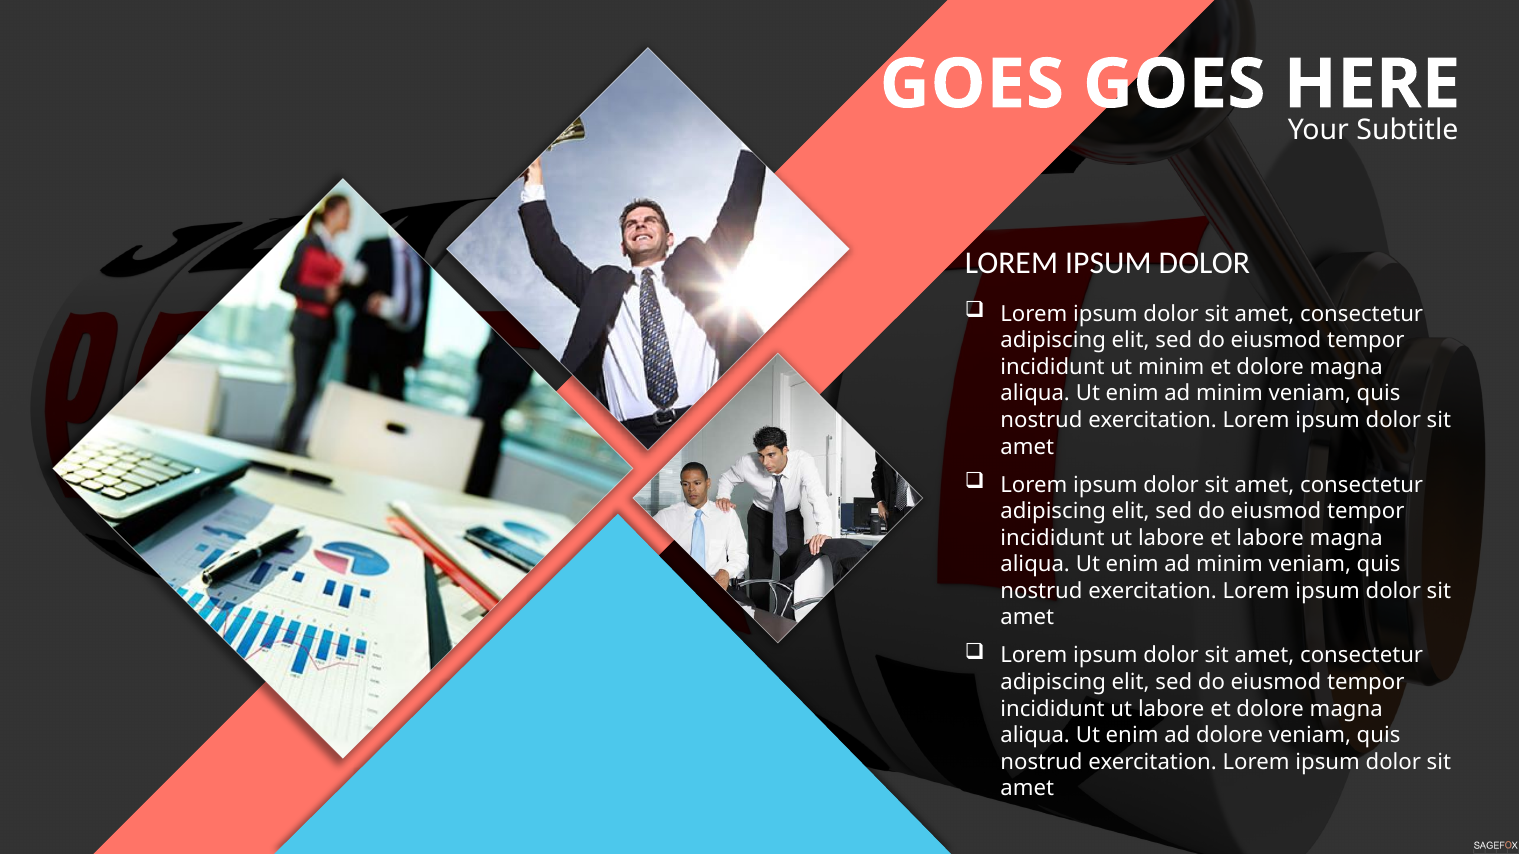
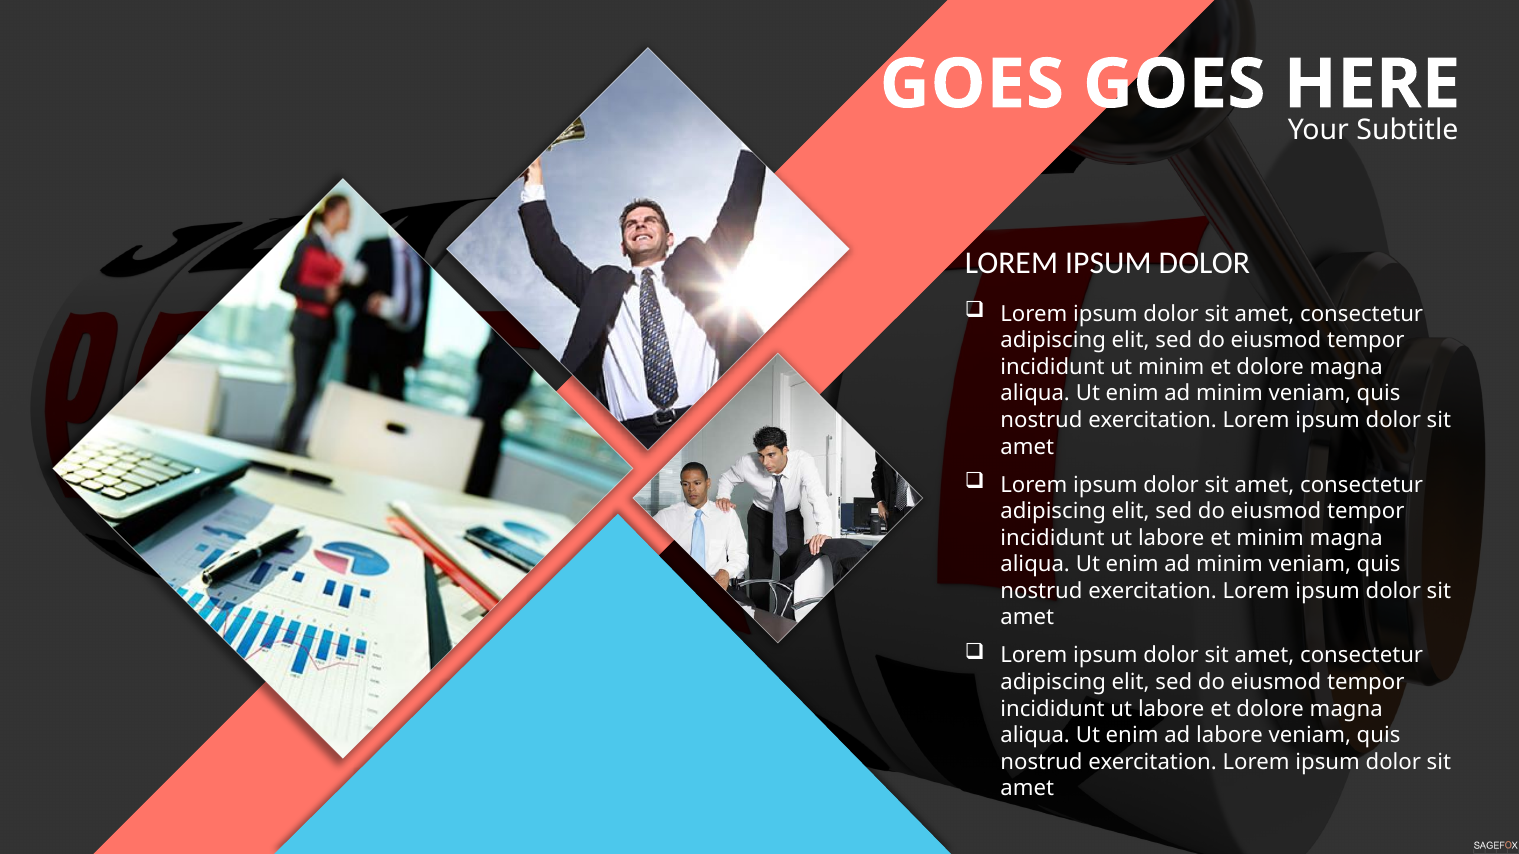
et labore: labore -> minim (1270, 538)
ad dolore: dolore -> labore (1230, 736)
